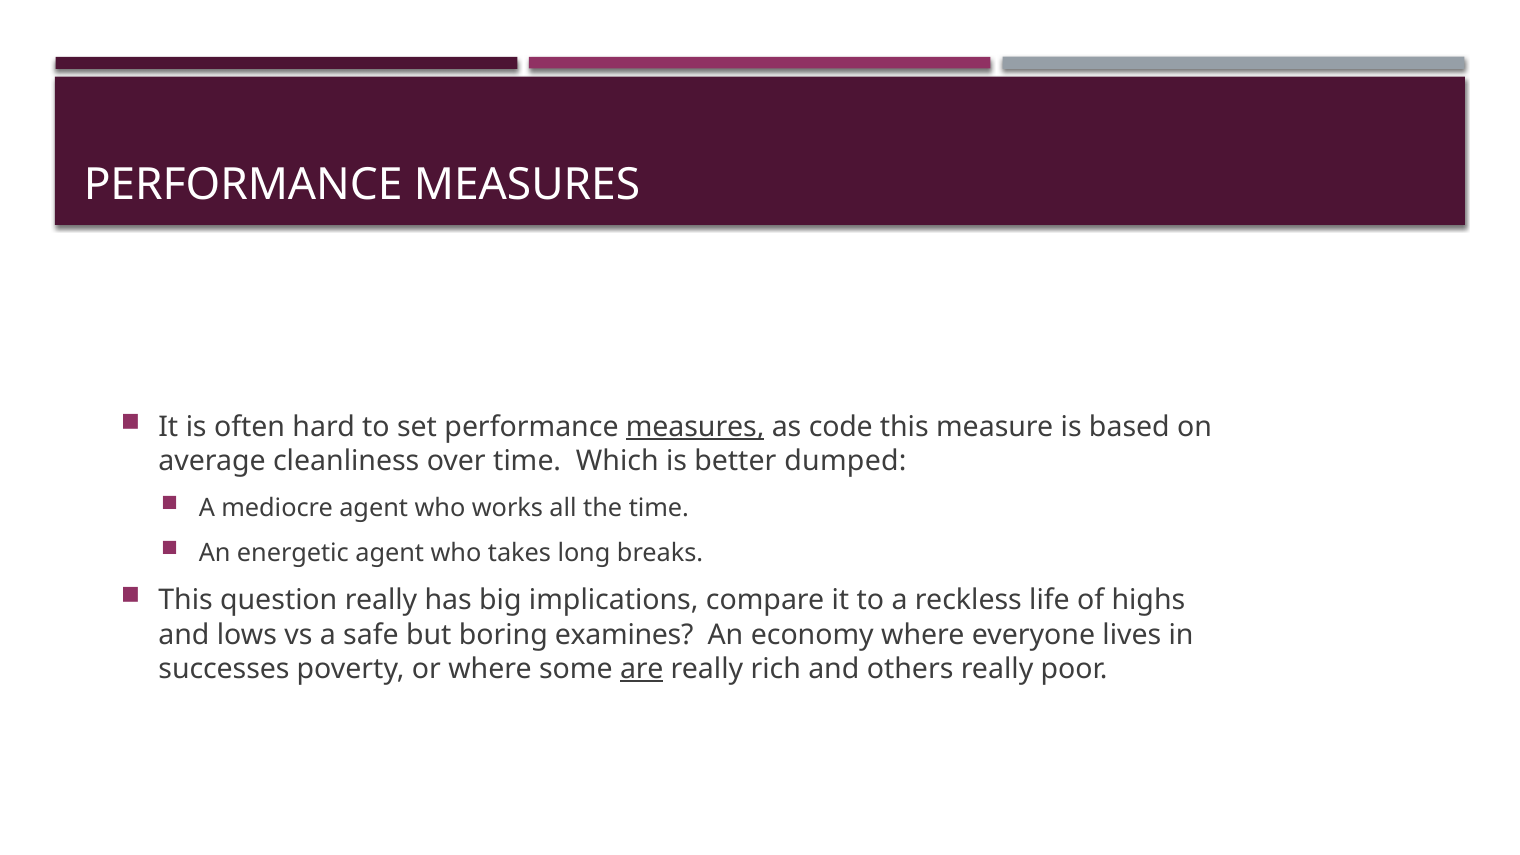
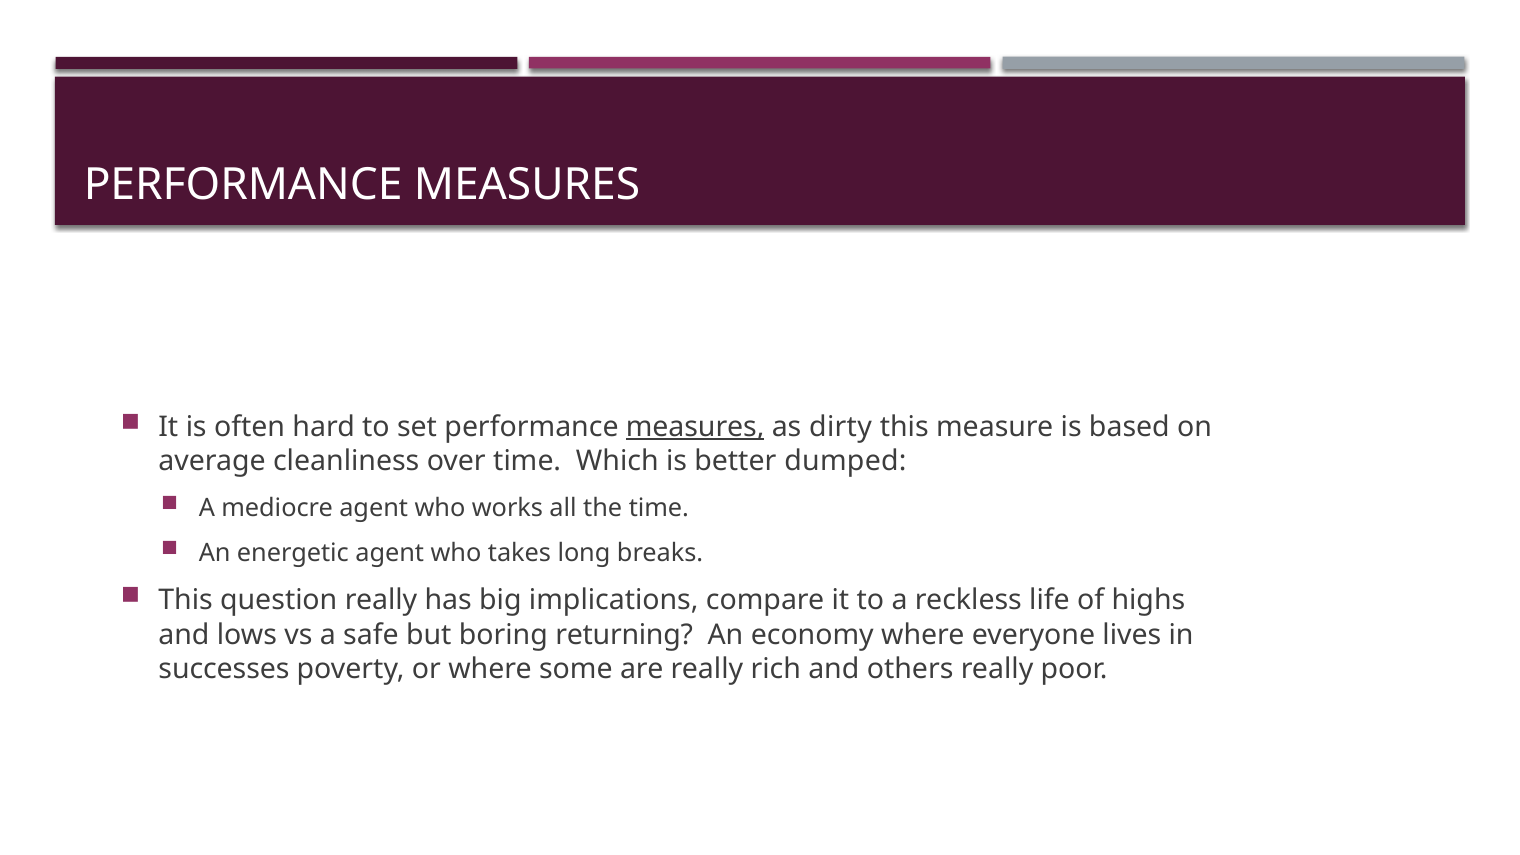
code: code -> dirty (841, 427)
examines: examines -> returning (624, 635)
are underline: present -> none (642, 669)
